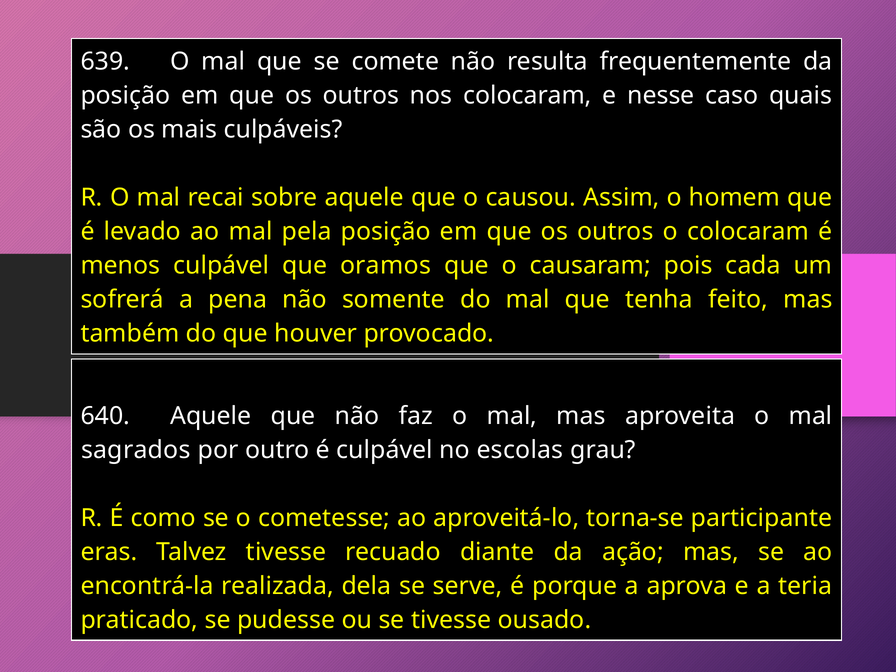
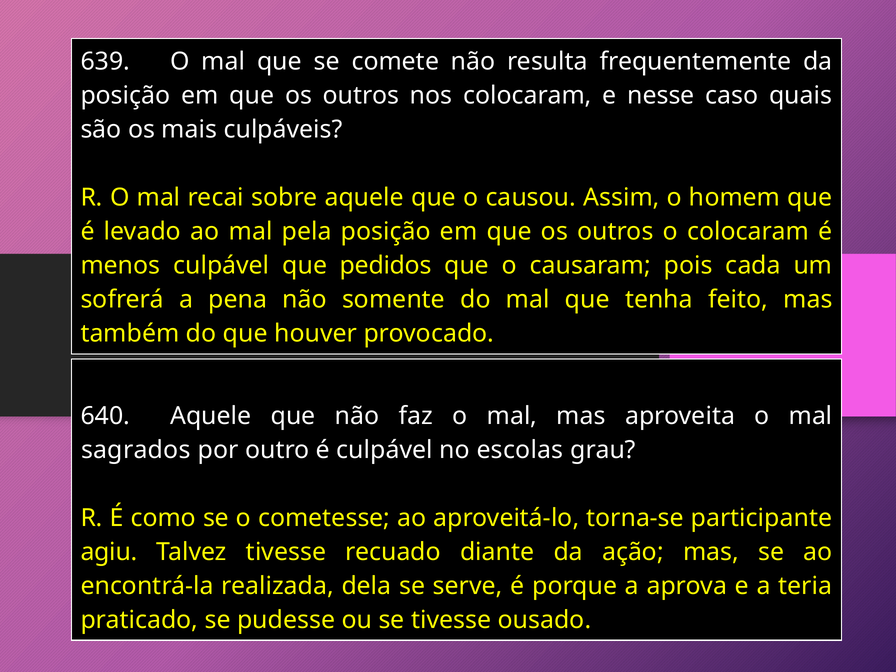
oramos: oramos -> pedidos (386, 266)
eras: eras -> agiu (109, 552)
